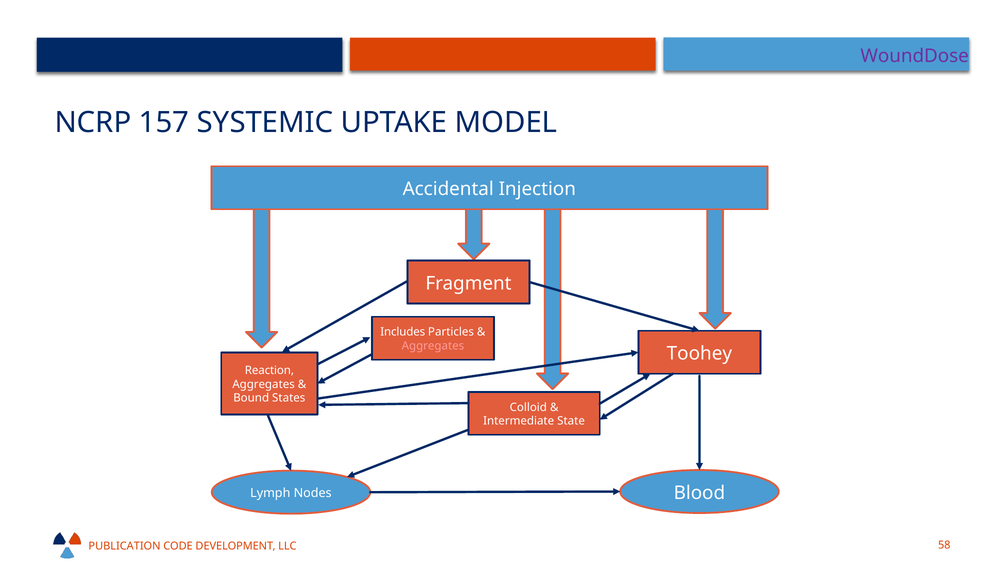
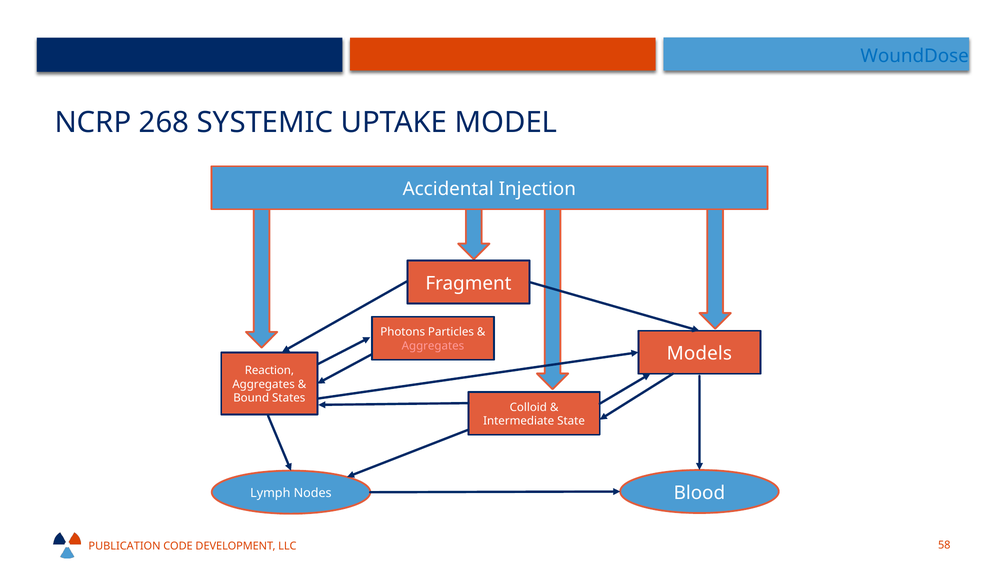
WoundDose colour: purple -> blue (915, 56)
157: 157 -> 268 (164, 123)
Includes: Includes -> Photons (403, 332)
Toohey: Toohey -> Models (699, 354)
